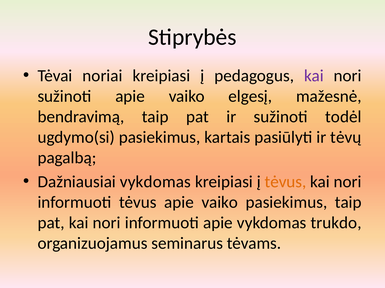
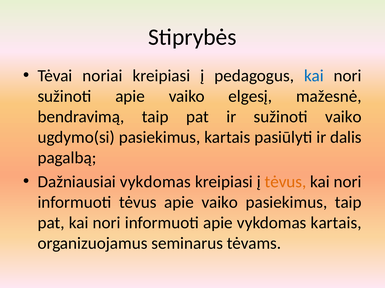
kai colour: purple -> blue (314, 76)
sužinoti todėl: todėl -> vaiko (343, 117)
tėvų: tėvų -> dalis (346, 138)
vykdomas trukdo: trukdo -> kartais (336, 223)
